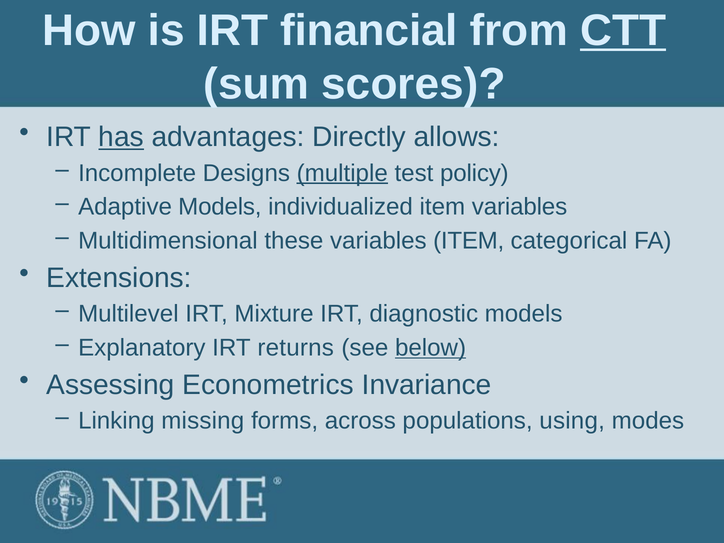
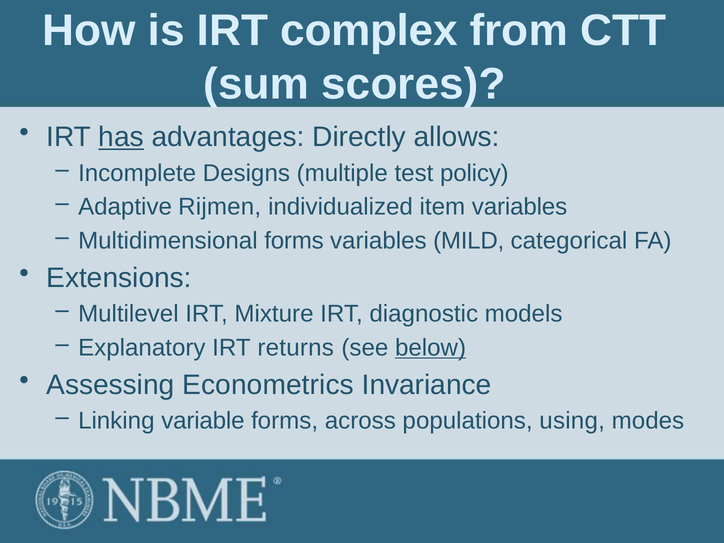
financial: financial -> complex (369, 31)
CTT underline: present -> none (623, 31)
multiple underline: present -> none (342, 173)
Adaptive Models: Models -> Rijmen (220, 207)
Multidimensional these: these -> forms (294, 241)
variables ITEM: ITEM -> MILD (469, 241)
missing: missing -> variable (203, 421)
